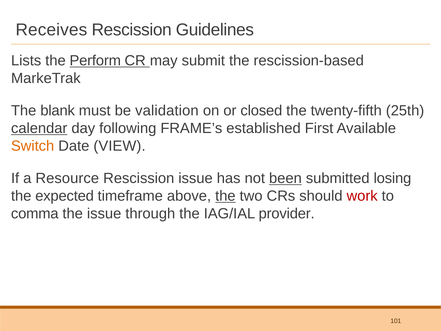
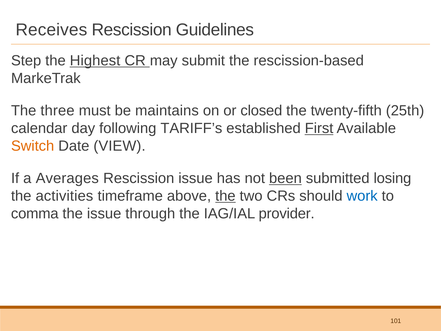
Lists: Lists -> Step (26, 61)
Perform: Perform -> Highest (95, 61)
blank: blank -> three (57, 111)
validation: validation -> maintains (167, 111)
calendar underline: present -> none (39, 128)
FRAME’s: FRAME’s -> TARIFF’s (191, 128)
First underline: none -> present (319, 128)
Resource: Resource -> Averages (67, 178)
expected: expected -> activities (64, 196)
work colour: red -> blue (362, 196)
